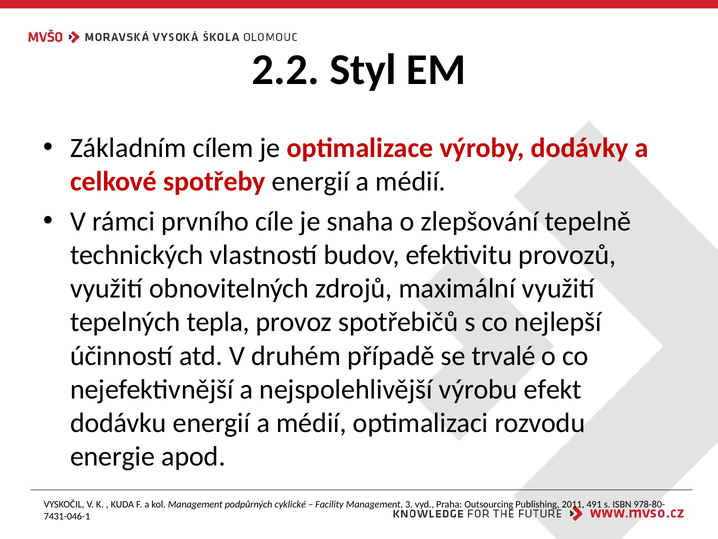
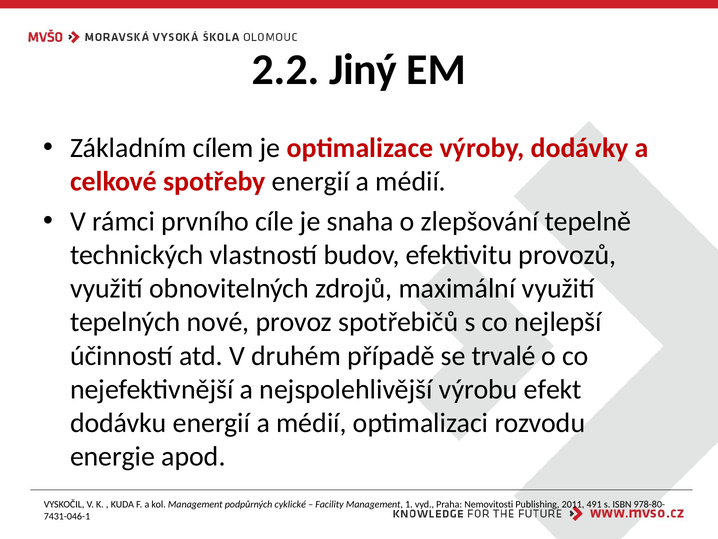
Styl: Styl -> Jiný (363, 70)
tepla: tepla -> nové (218, 322)
3: 3 -> 1 (409, 504)
Outsourcing: Outsourcing -> Nemovitosti (489, 504)
